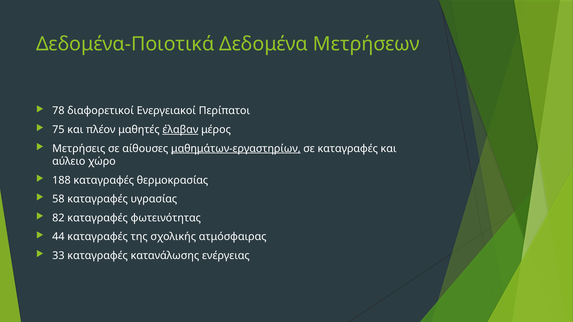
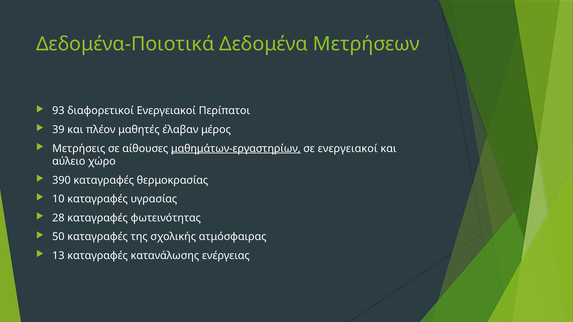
78: 78 -> 93 (58, 111)
75: 75 -> 39 (58, 130)
έλαβαν underline: present -> none (180, 130)
σε καταγραφές: καταγραφές -> ενεργειακοί (348, 149)
188: 188 -> 390 (61, 180)
58: 58 -> 10 (58, 199)
82: 82 -> 28 (58, 218)
44: 44 -> 50 (58, 237)
33: 33 -> 13 (58, 256)
